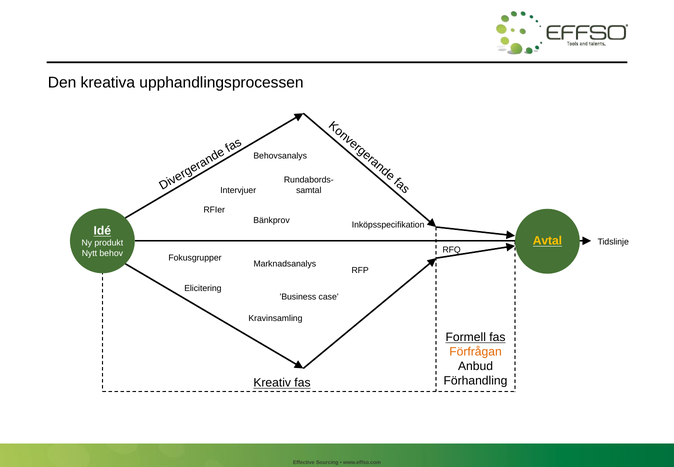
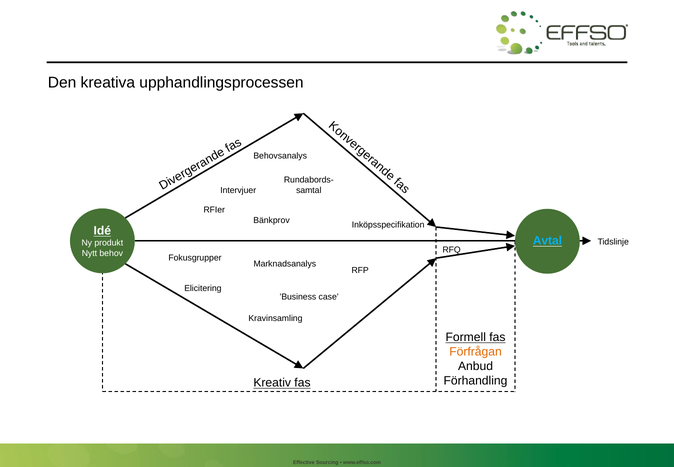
Avtal colour: yellow -> light blue (547, 241)
